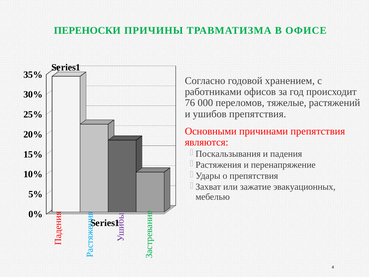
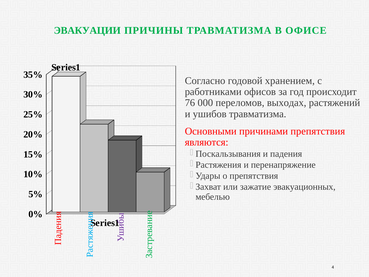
ПЕРЕНОСКИ: ПЕРЕНОСКИ -> ЭВАКУАЦИИ (87, 30)
тяжелые: тяжелые -> выходах (287, 103)
ушибов препятствия: препятствия -> травматизма (258, 114)
